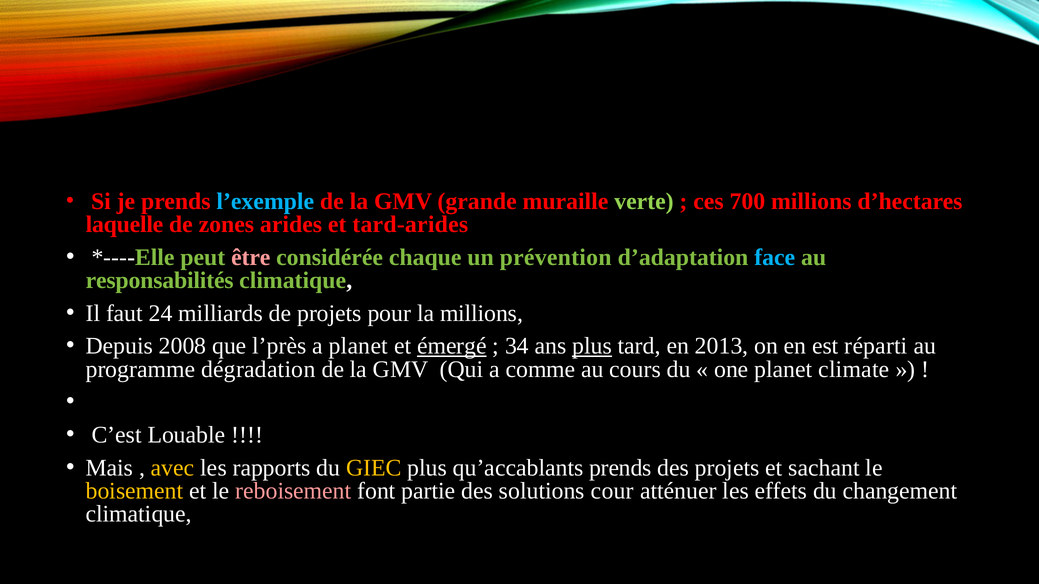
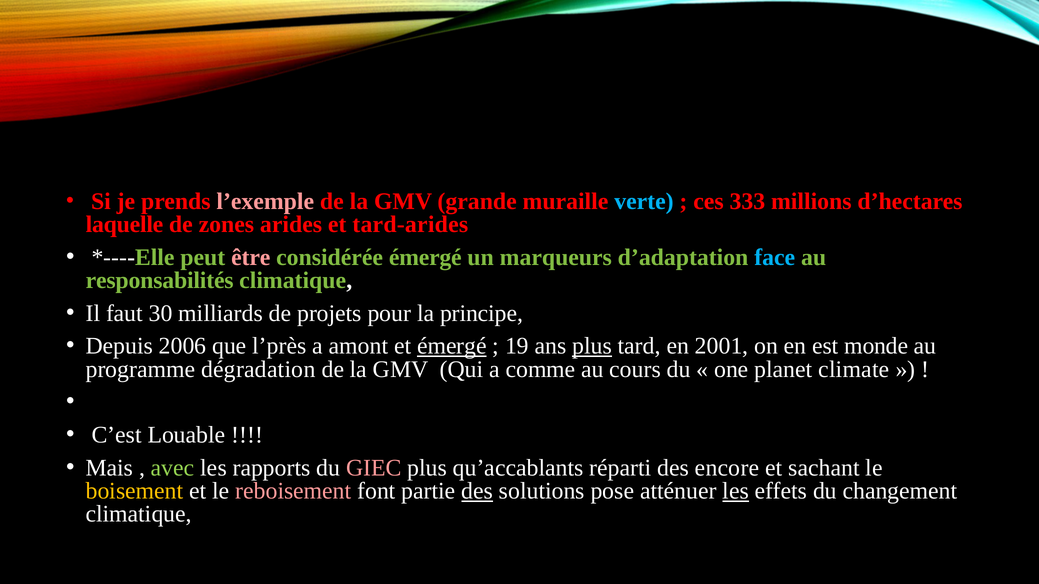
l’exemple colour: light blue -> pink (265, 202)
verte colour: light green -> light blue (644, 202)
700: 700 -> 333 (747, 202)
considérée chaque: chaque -> émergé (425, 258)
prévention: prévention -> marqueurs (556, 258)
24: 24 -> 30 (161, 314)
la millions: millions -> principe (482, 314)
2008: 2008 -> 2006 (183, 346)
a planet: planet -> amont (359, 346)
34: 34 -> 19 (517, 346)
2013: 2013 -> 2001 (722, 346)
réparti: réparti -> monde (876, 346)
avec colour: yellow -> light green (173, 468)
GIEC colour: yellow -> pink (374, 468)
qu’accablants prends: prends -> réparti (620, 468)
des projets: projets -> encore (727, 468)
des underline: none -> present (477, 491)
cour: cour -> pose (612, 491)
les underline: none -> present (736, 491)
